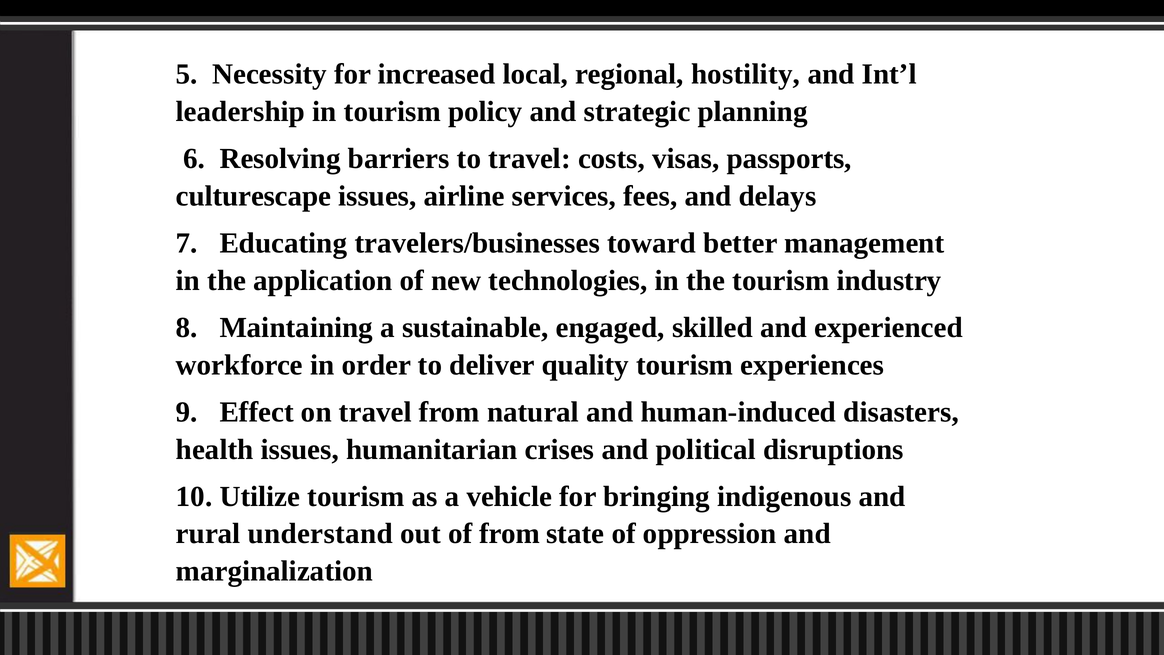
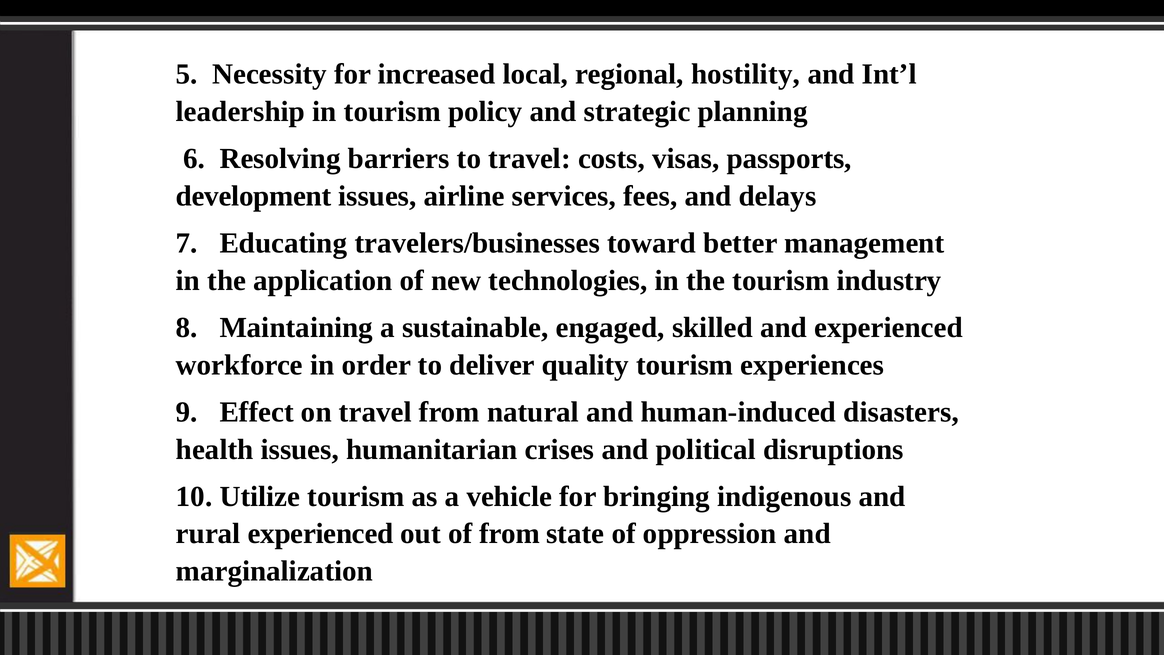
culturescape: culturescape -> development (254, 196)
rural understand: understand -> experienced (321, 534)
